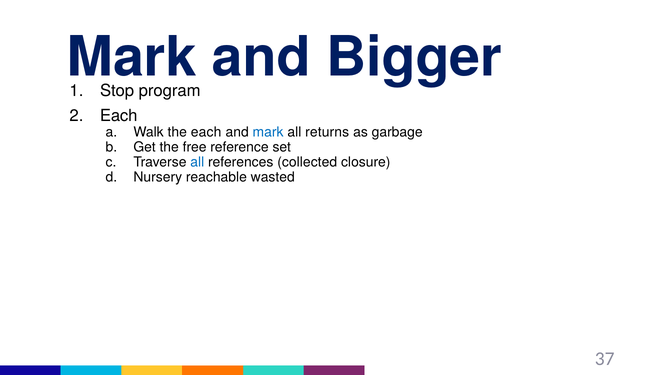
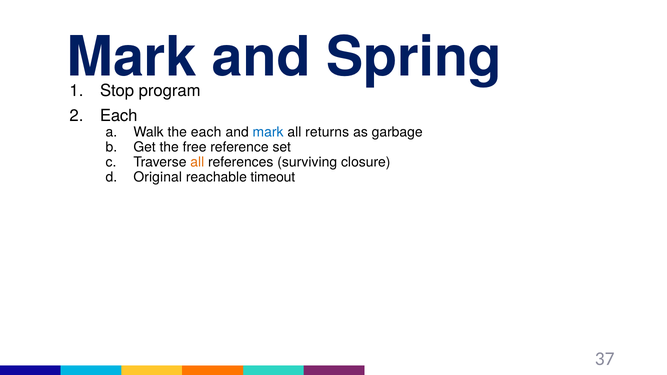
Bigger: Bigger -> Spring (414, 58)
all colour: blue -> orange (197, 162)
collected: collected -> surviving (307, 162)
Nursery: Nursery -> Original (158, 177)
wasted: wasted -> timeout (273, 177)
